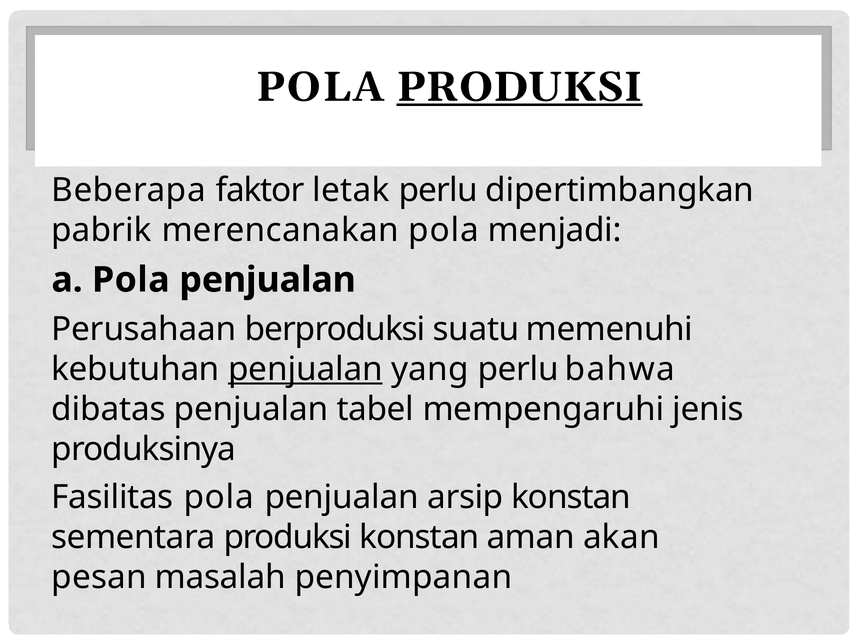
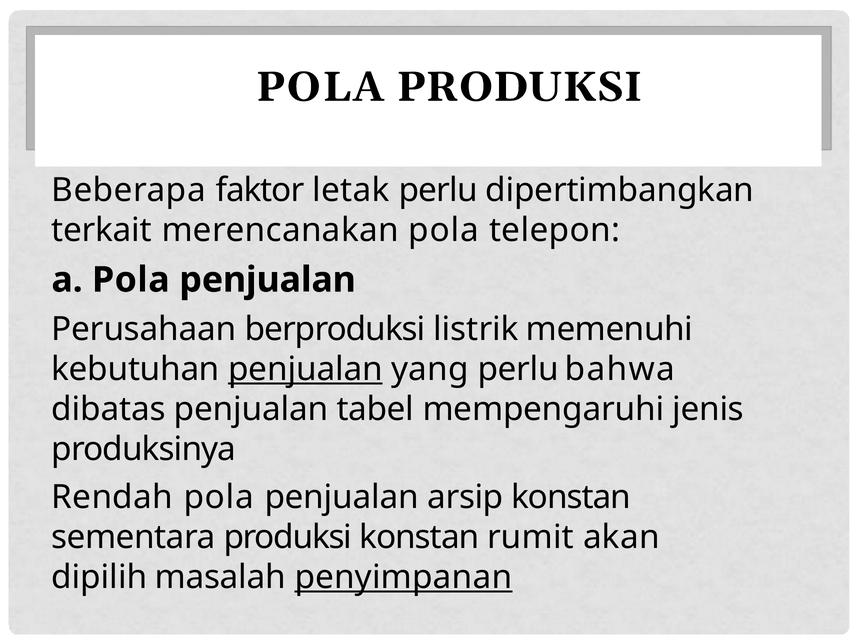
PRODUKSI underline: present -> none (519, 87)
pabrik: pabrik -> terkait (102, 230)
menjadi: menjadi -> telepon (554, 230)
suatu: suatu -> listrik (476, 329)
Fasilitas: Fasilitas -> Rendah (112, 498)
aman: aman -> rumit (530, 538)
pesan: pesan -> dipilih (99, 578)
penyimpanan underline: none -> present (403, 578)
